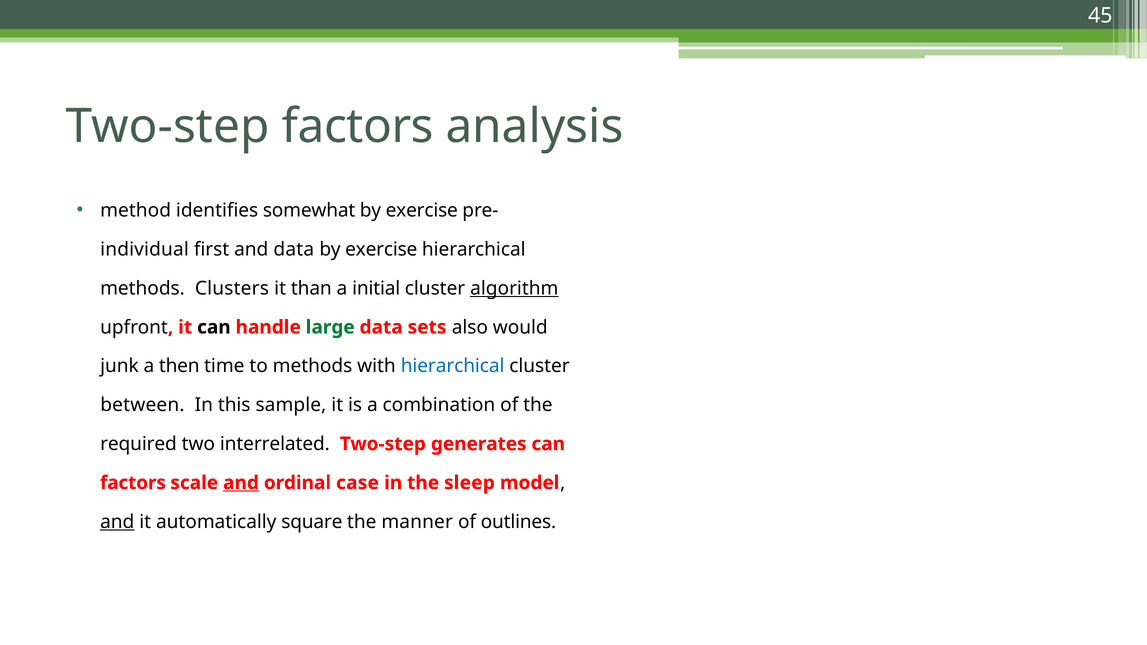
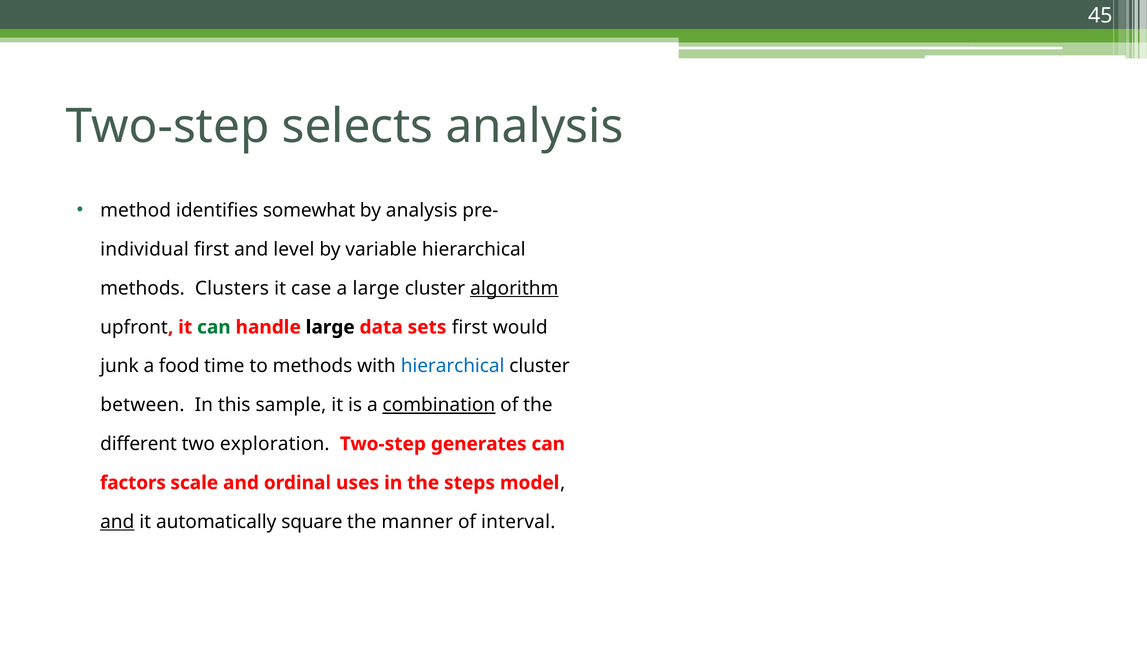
Two-step factors: factors -> selects (358, 126)
exercise: exercise -> analysis (422, 211)
and data: data -> level (294, 250)
exercise: exercise -> variable (381, 250)
than: than -> case (311, 288)
a initial: initial -> large (376, 288)
can colour: black -> green (214, 327)
large colour: green -> black (330, 327)
sets also: also -> first (470, 327)
then: then -> food (179, 366)
combination underline: none -> present (439, 405)
required: required -> different (139, 444)
interrelated: interrelated -> exploration (275, 444)
and underline: present -> none (241, 483)
case: case -> uses (358, 483)
sleep: sleep -> steps (470, 483)
outlines: outlines -> interval (518, 522)
